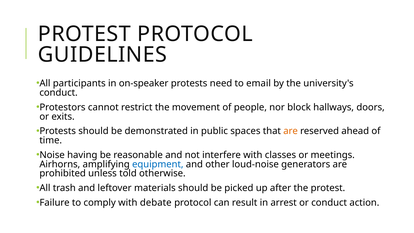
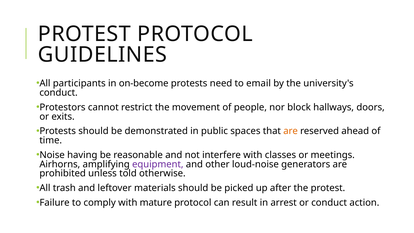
on-speaker: on-speaker -> on-become (144, 83)
equipment colour: blue -> purple (158, 164)
debate: debate -> mature (156, 203)
